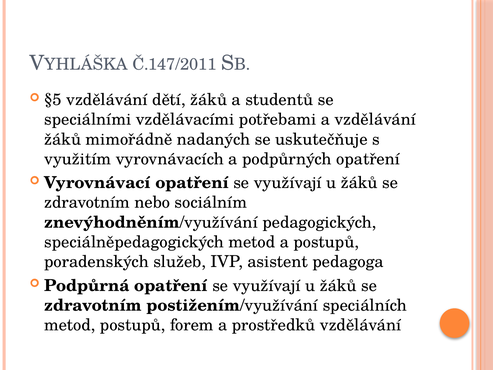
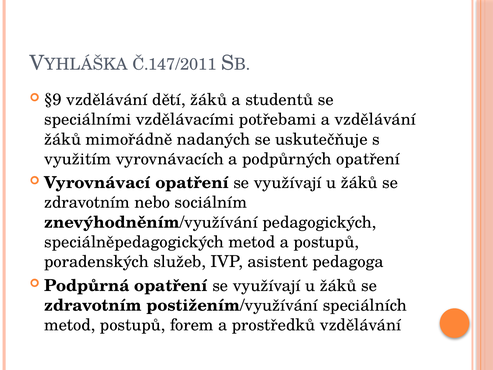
§5: §5 -> §9 (53, 100)
